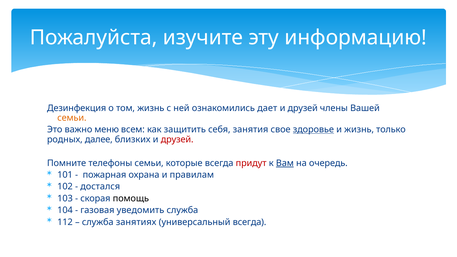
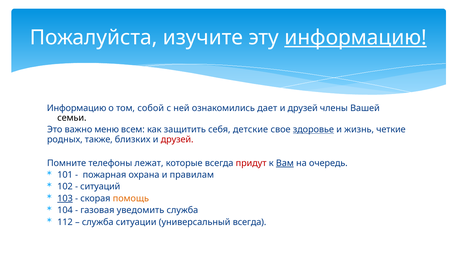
информацию underline: none -> present (356, 38)
Дезинфекция: Дезинфекция -> Информацию (77, 108)
том жизнь: жизнь -> собой (151, 108)
семьи colour: orange -> black (72, 118)
занятия: занятия -> детские (251, 130)
только: только -> четкие (391, 130)
далее: далее -> также (99, 139)
телефоны семьи: семьи -> лежат (149, 163)
достался: достался -> ситуаций (100, 187)
103 underline: none -> present (65, 199)
помощь colour: black -> orange (131, 199)
занятиях: занятиях -> ситуации (136, 222)
